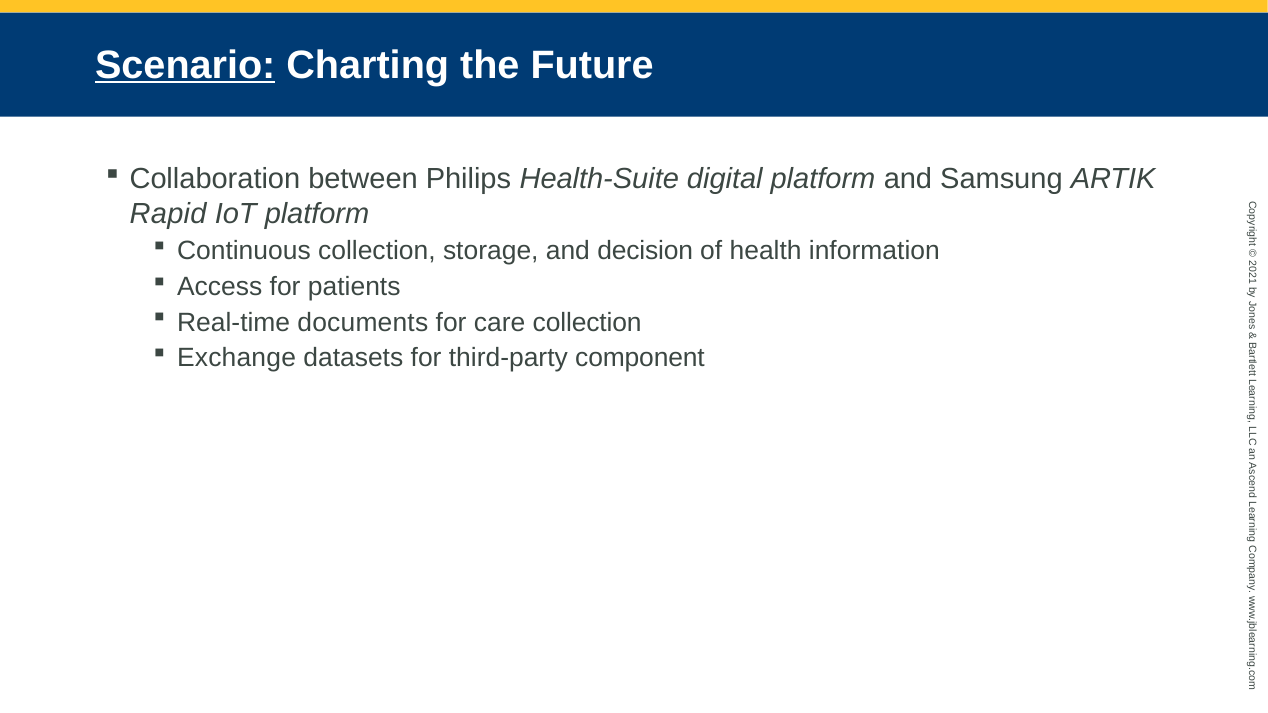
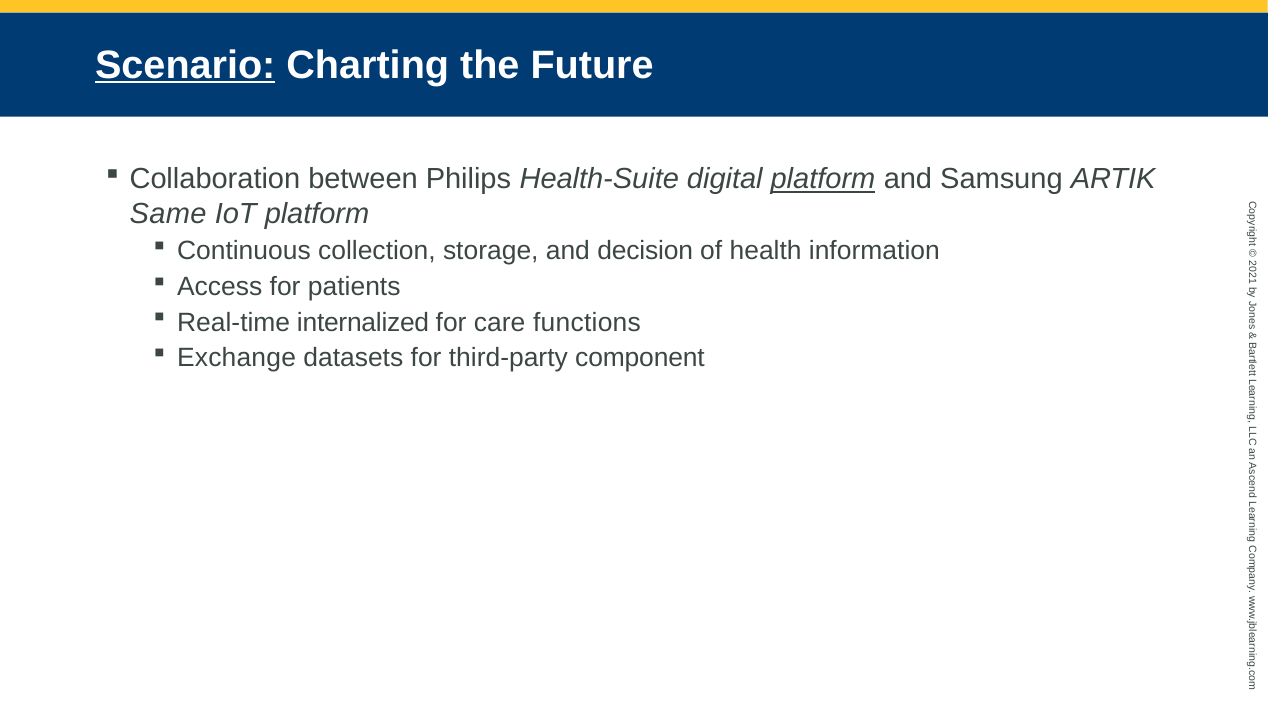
platform underline: none -> present (823, 179)
Rapid: Rapid -> Same (168, 214)
documents: documents -> internalized (363, 323)
care collection: collection -> functions (587, 323)
